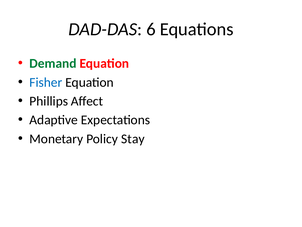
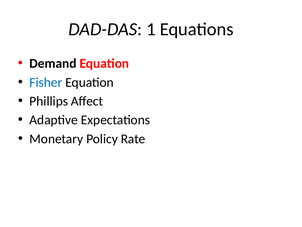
6: 6 -> 1 (151, 29)
Demand colour: green -> black (53, 63)
Stay: Stay -> Rate (133, 139)
